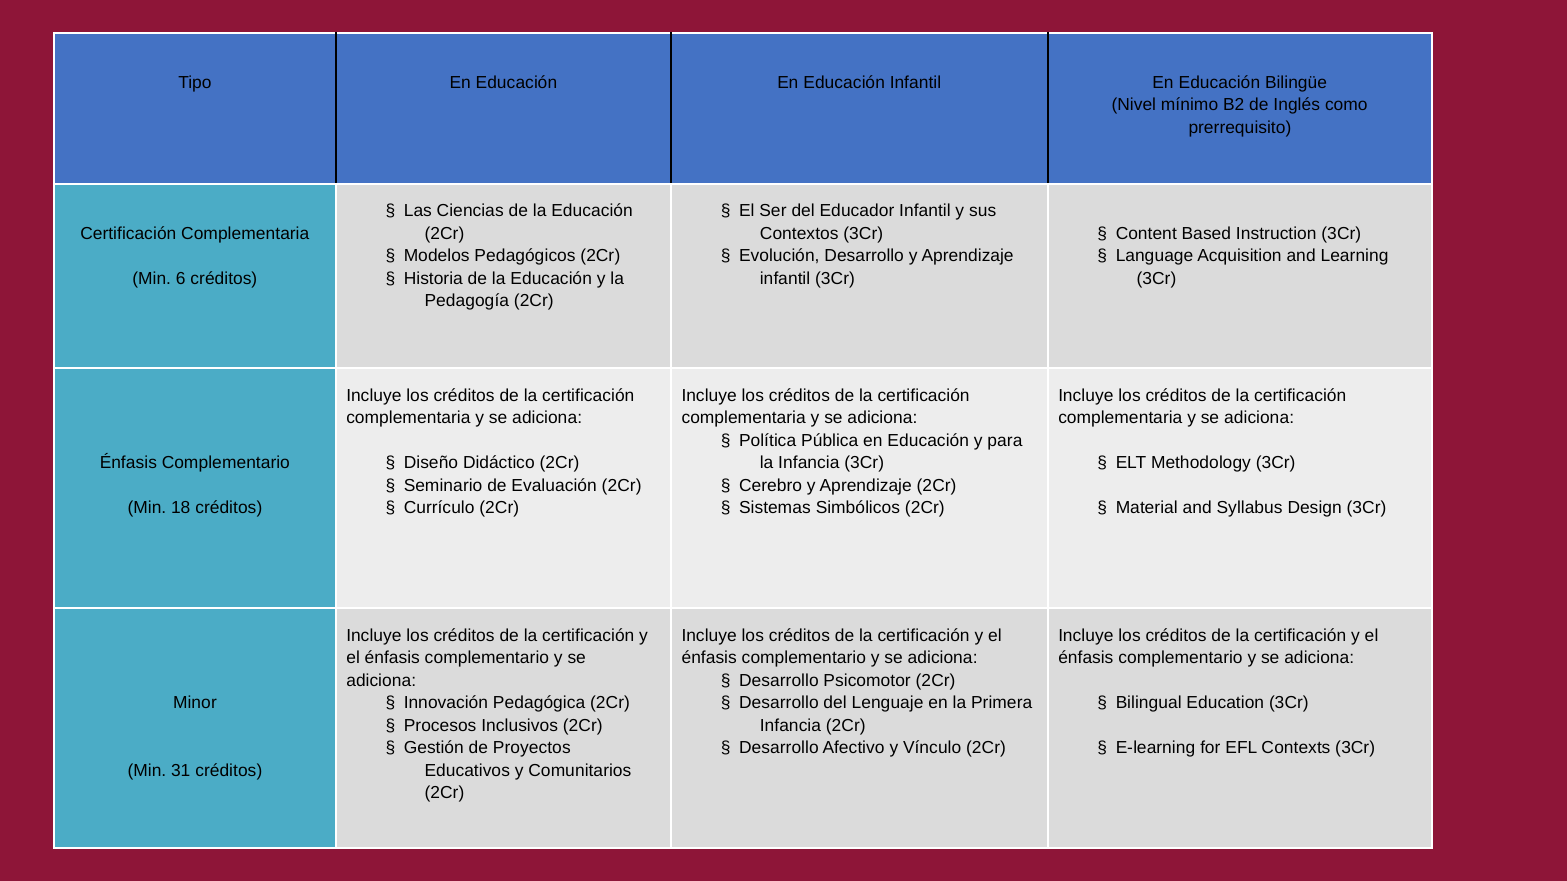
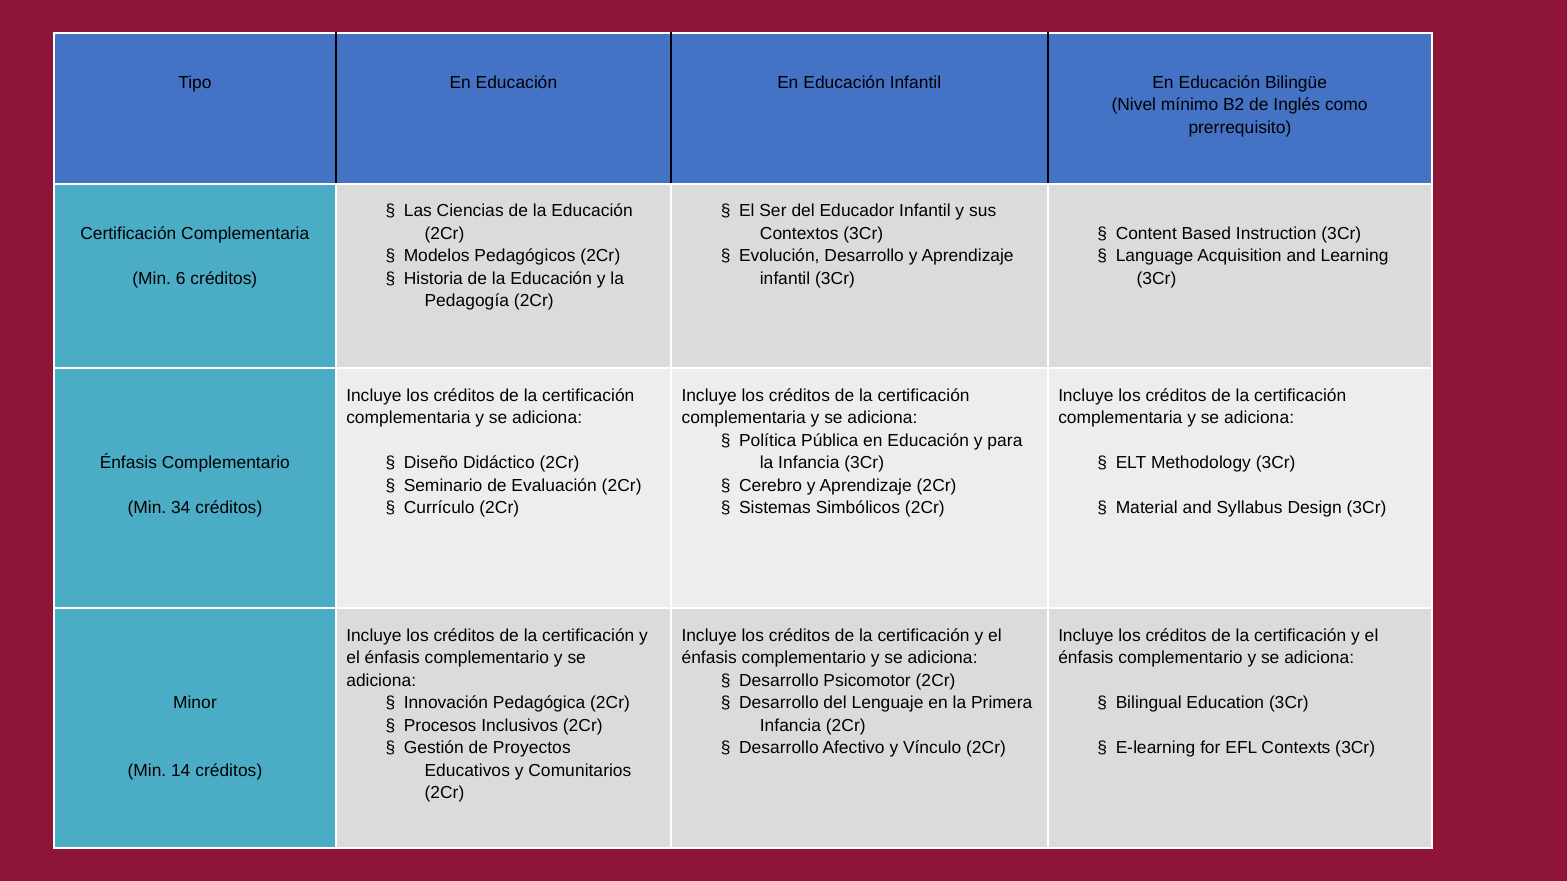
18: 18 -> 34 (181, 508)
31: 31 -> 14 (181, 771)
